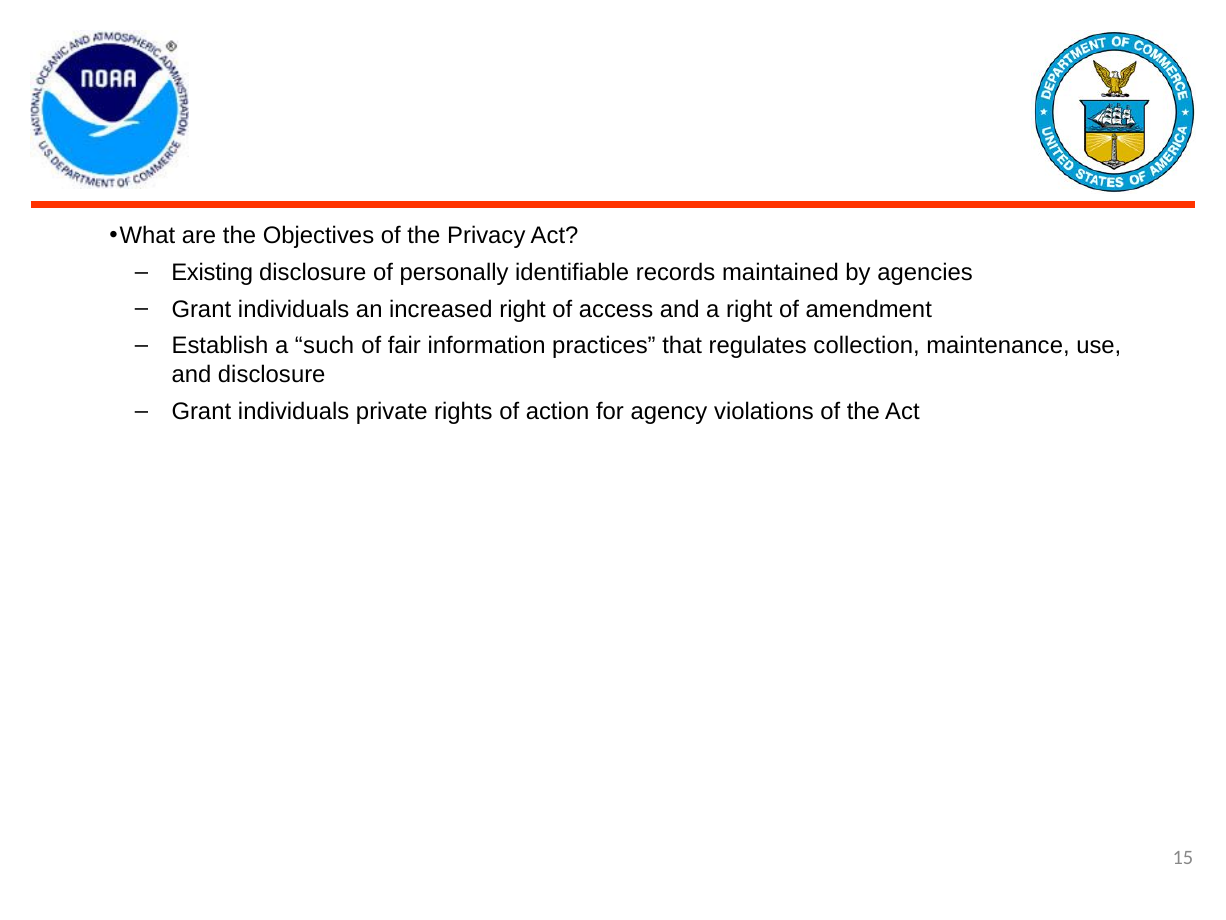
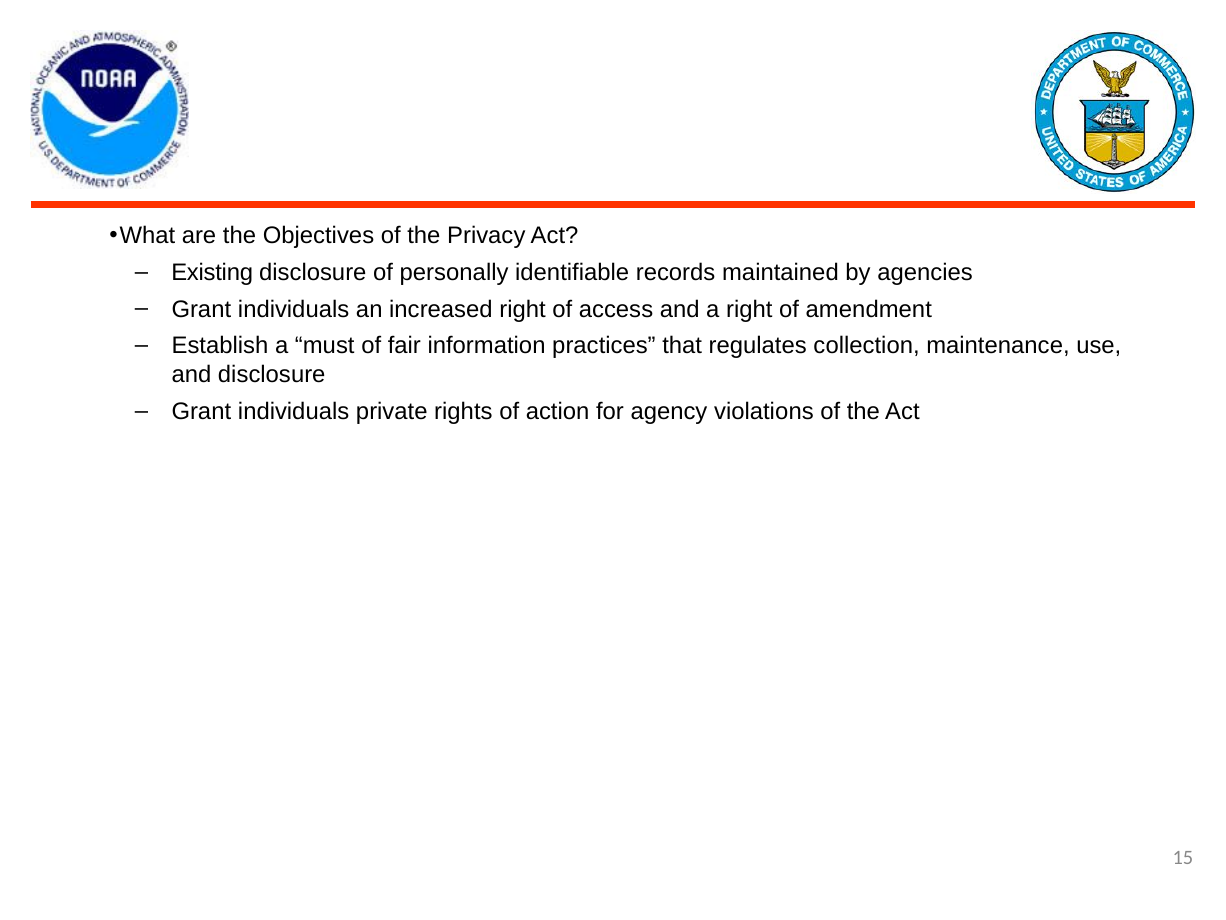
such: such -> must (325, 346)
